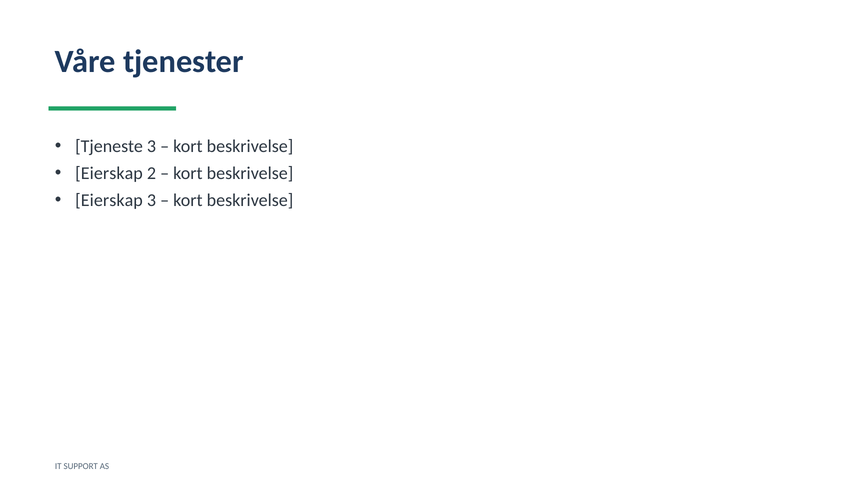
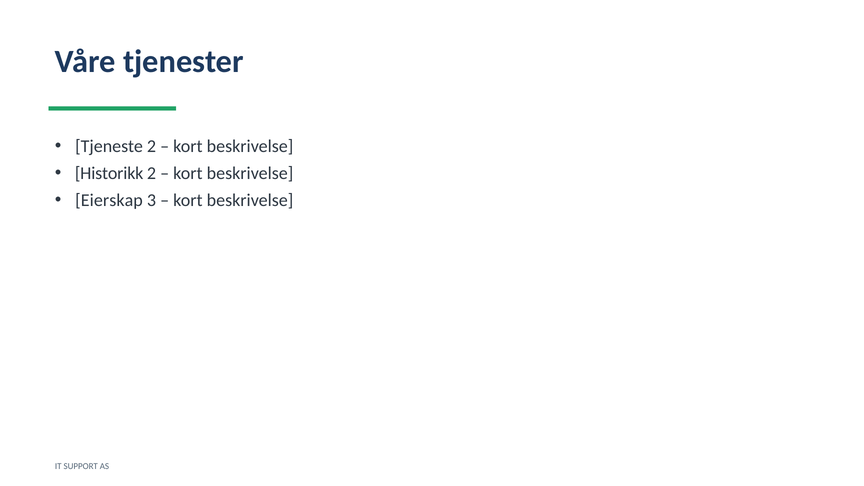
Tjeneste 3: 3 -> 2 (151, 146)
Eierskap: Eierskap -> Historikk (109, 173)
